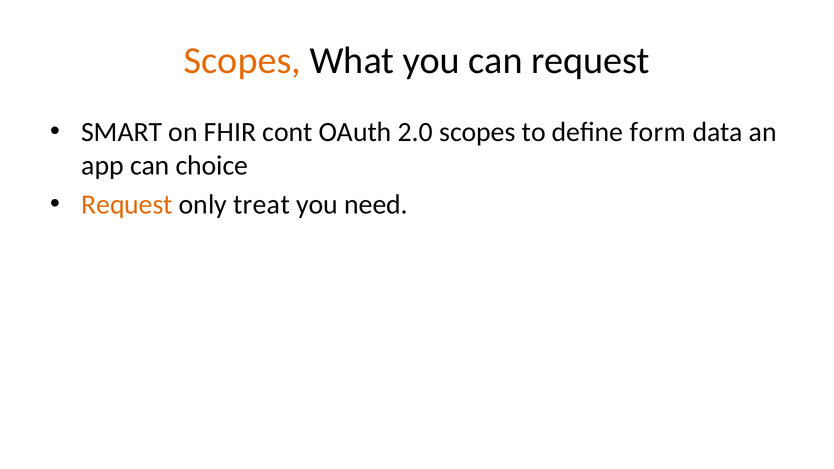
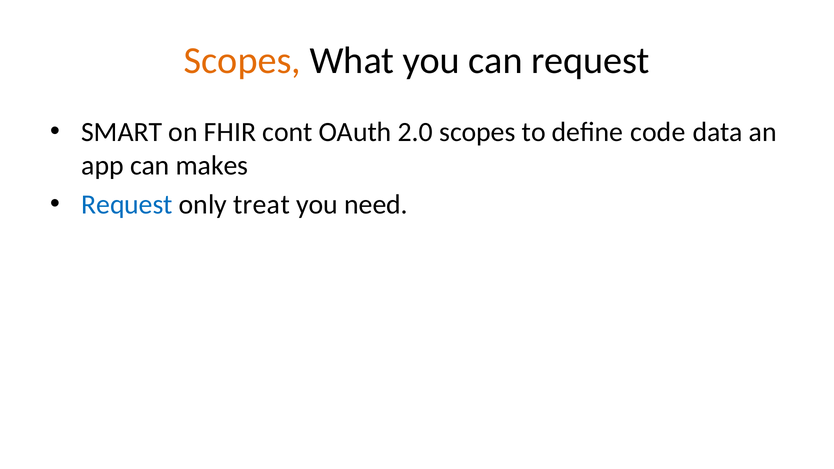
form: form -> code (658, 132)
choice: choice -> makes (212, 166)
Request colour: orange -> blue (127, 205)
